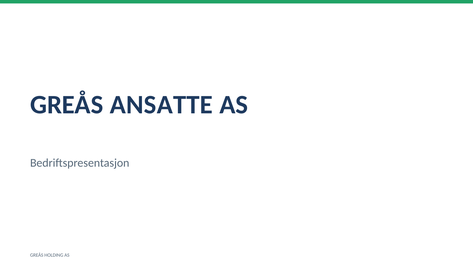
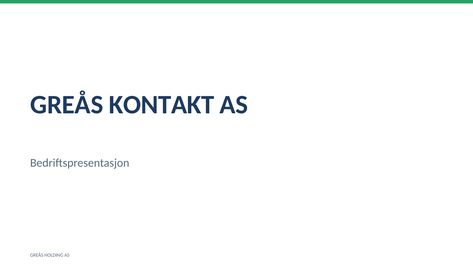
ANSATTE: ANSATTE -> KONTAKT (162, 105)
